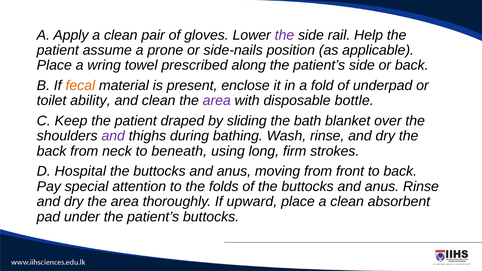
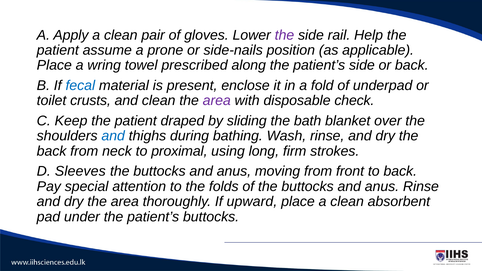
fecal colour: orange -> blue (80, 86)
ability: ability -> crusts (91, 101)
bottle: bottle -> check (354, 101)
and colour: purple -> blue (113, 136)
beneath: beneath -> proximal (179, 151)
Hospital: Hospital -> Sleeves (80, 171)
